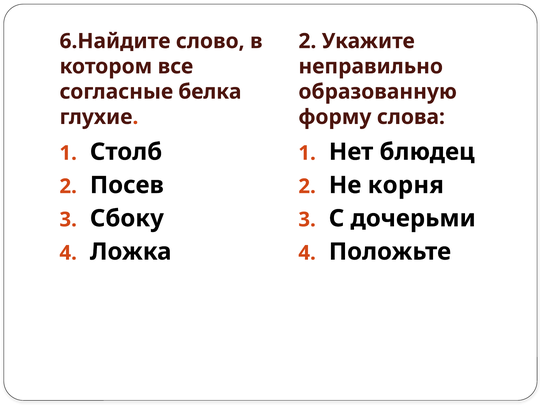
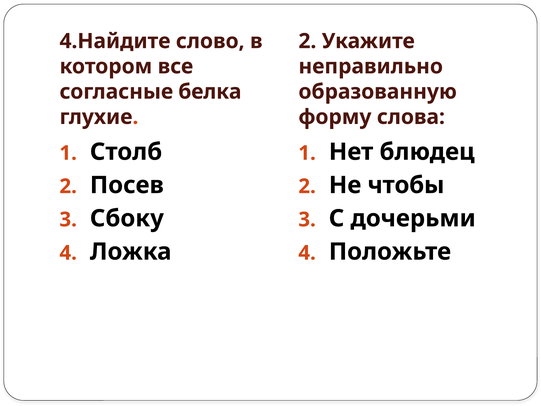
6.Найдите: 6.Найдите -> 4.Найдите (115, 41)
корня: корня -> чтобы (406, 185)
